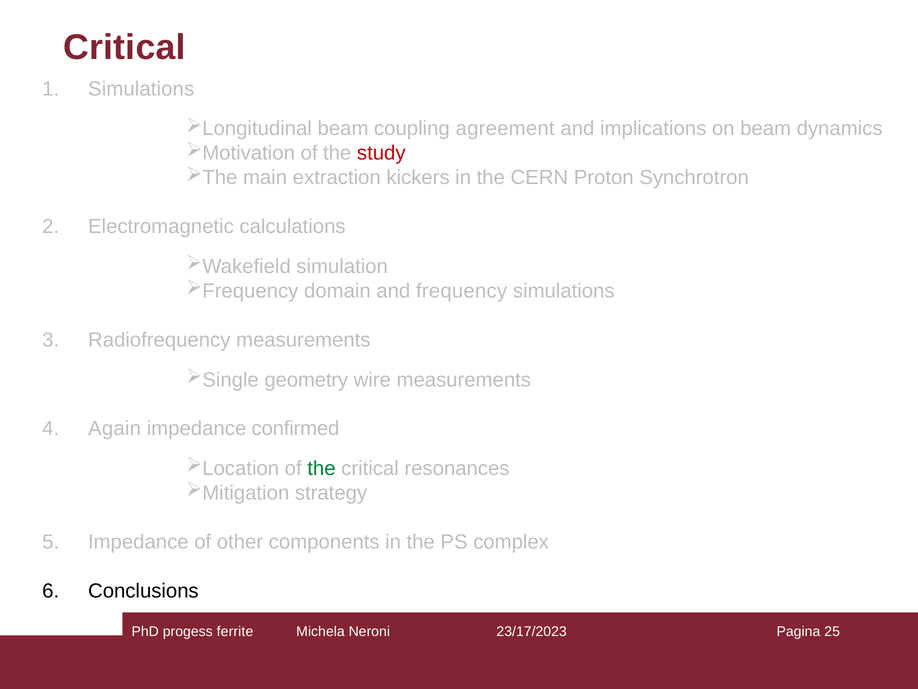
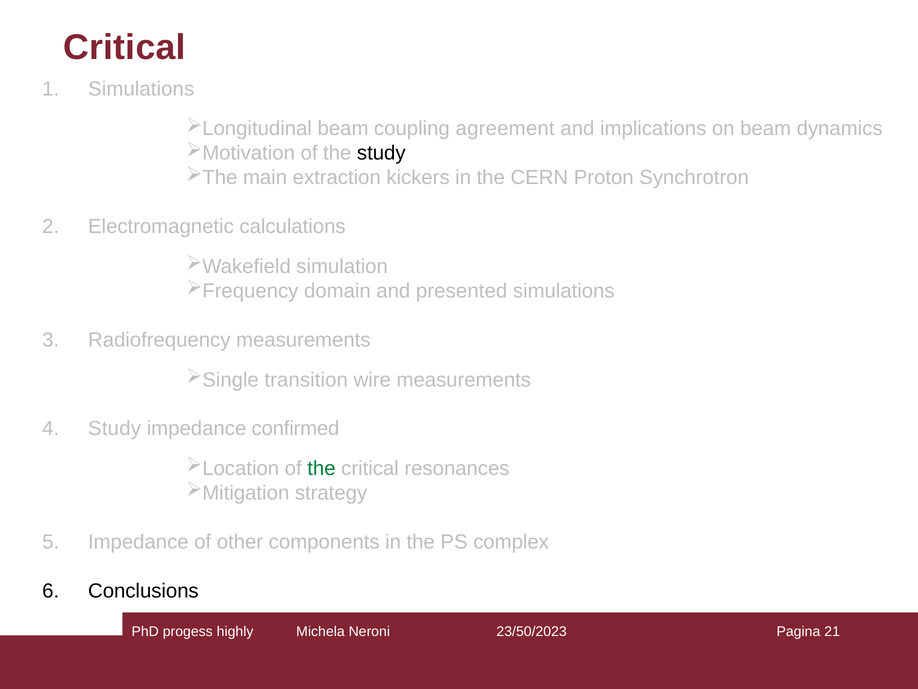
study colour: red -> black (381, 153)
frequency: frequency -> presented (462, 291)
geometry: geometry -> transition (306, 380)
Again: Again -> Study (115, 428)
ferrite: ferrite -> highly (235, 631)
23/17/2023: 23/17/2023 -> 23/50/2023 (532, 631)
25: 25 -> 21 (832, 631)
